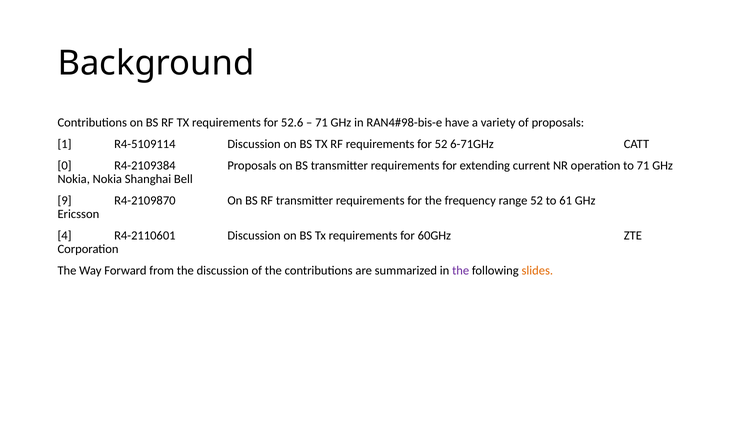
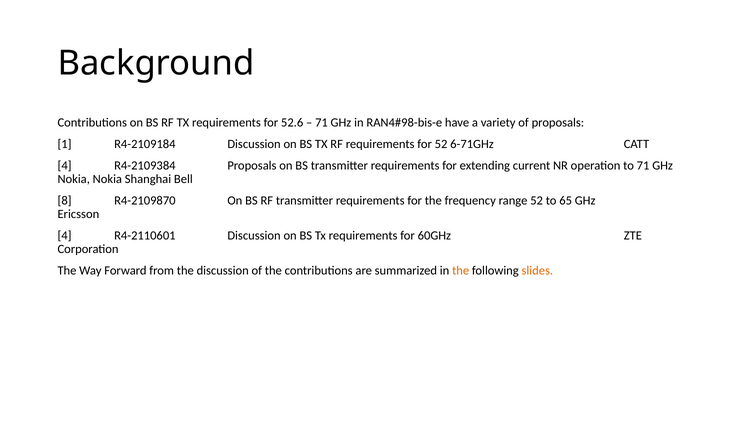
R4-5109114: R4-5109114 -> R4-2109184 (145, 144)
0: 0 -> 4 (65, 165)
9: 9 -> 8 (65, 200)
61: 61 -> 65 (566, 200)
the colour: purple -> orange (461, 270)
